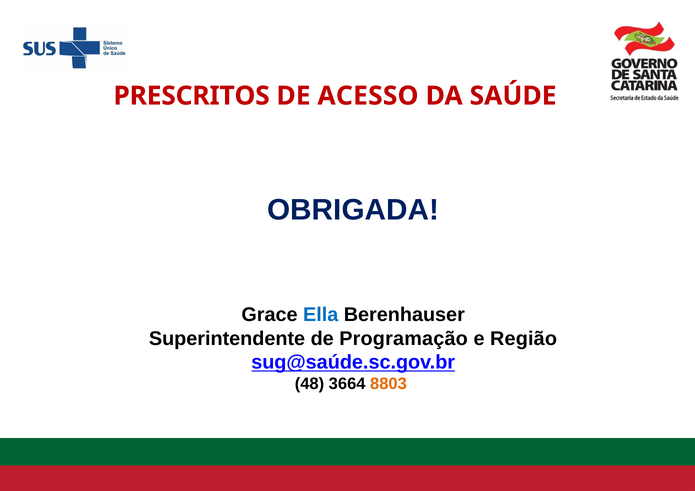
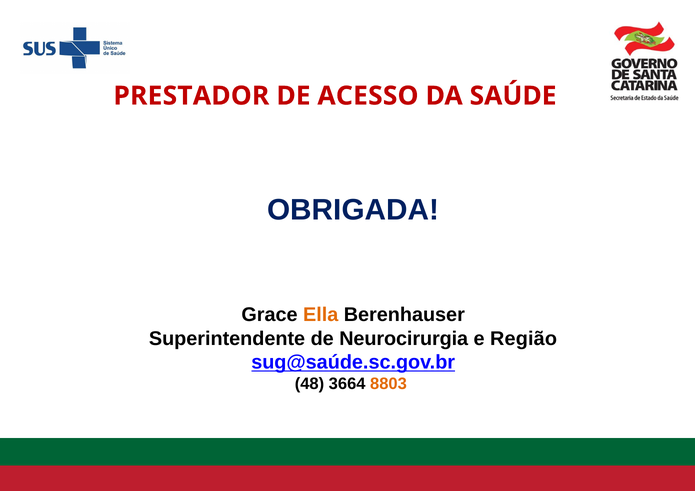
PRESCRITOS: PRESCRITOS -> PRESTADOR (191, 96)
Ella colour: blue -> orange (321, 315)
Programação: Programação -> Neurocirurgia (404, 339)
